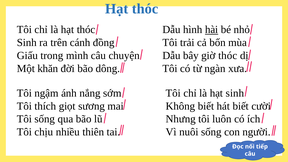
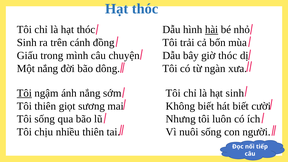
Một khăn: khăn -> nắng (48, 68)
Tôi underline: none -> present (24, 93)
Tôi thích: thích -> thiên (45, 106)
